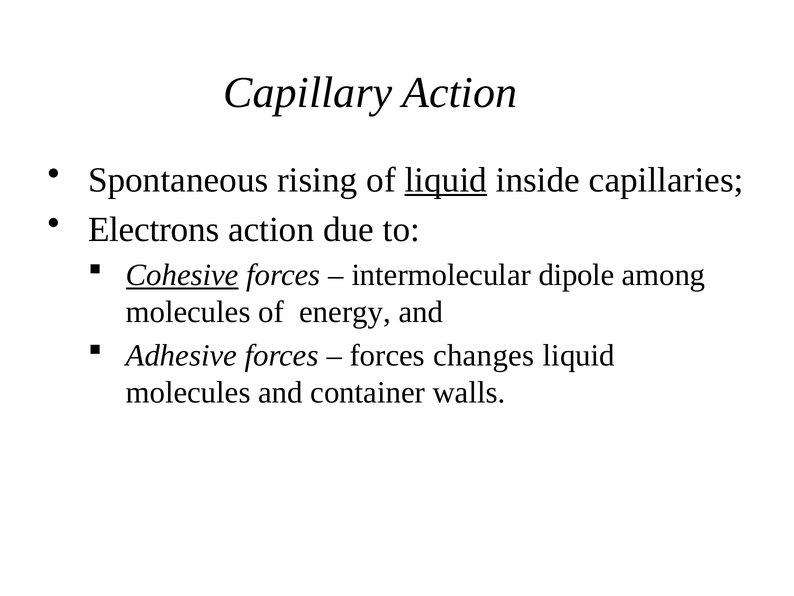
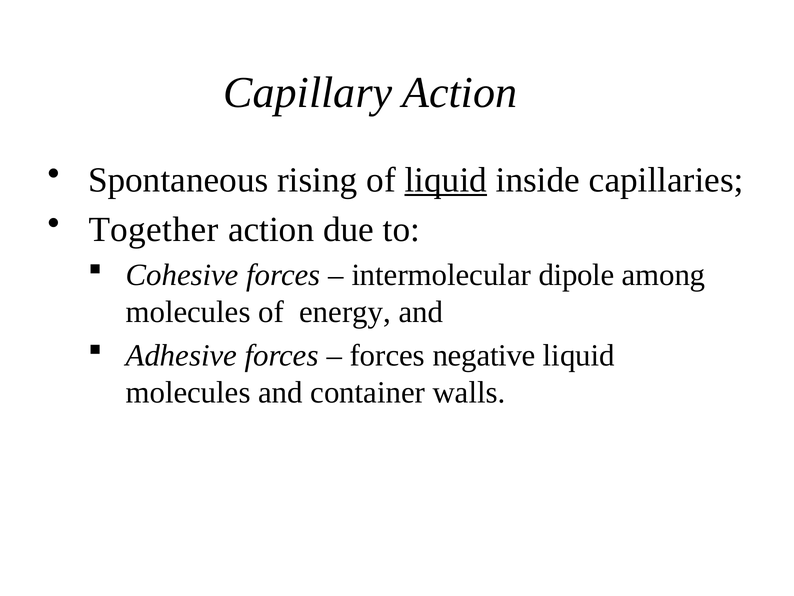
Electrons: Electrons -> Together (153, 229)
Cohesive underline: present -> none (182, 275)
changes: changes -> negative (484, 355)
